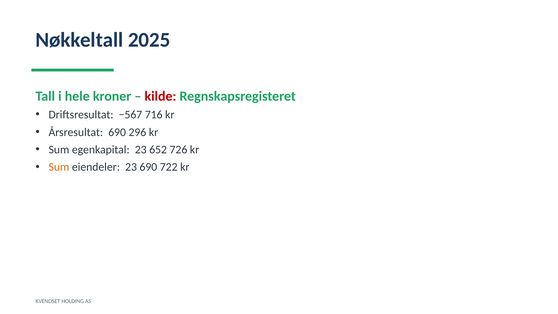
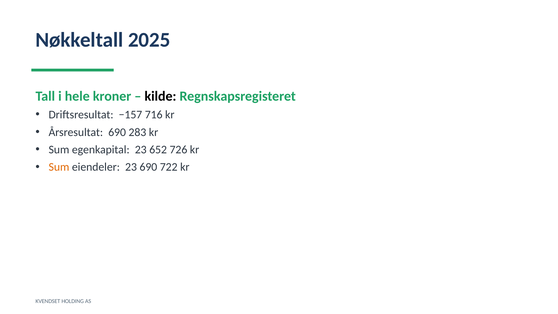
kilde colour: red -> black (160, 96)
−567: −567 -> −157 (130, 115)
296: 296 -> 283 (137, 132)
